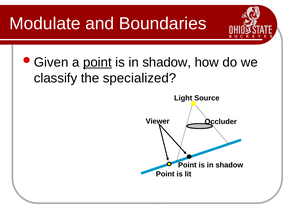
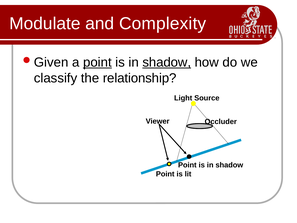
Boundaries: Boundaries -> Complexity (163, 23)
shadow underline: none -> present (167, 62)
specialized: specialized -> relationship (140, 78)
